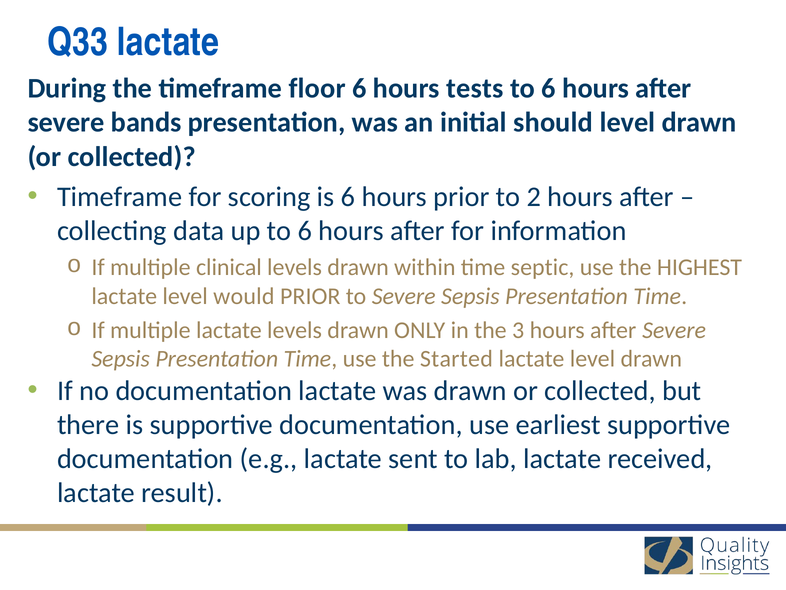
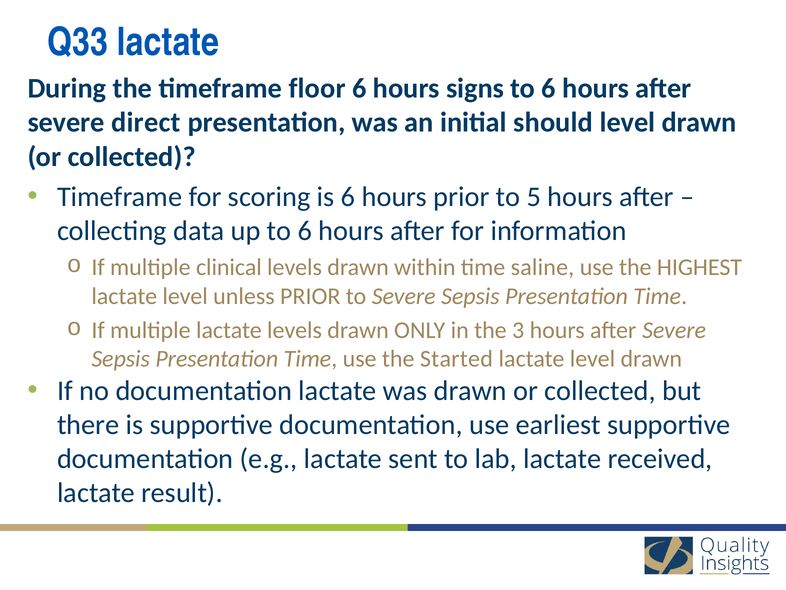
tests: tests -> signs (475, 88)
bands: bands -> direct (146, 122)
2: 2 -> 5 (534, 197)
septic: septic -> saline (542, 267)
would: would -> unless (244, 296)
